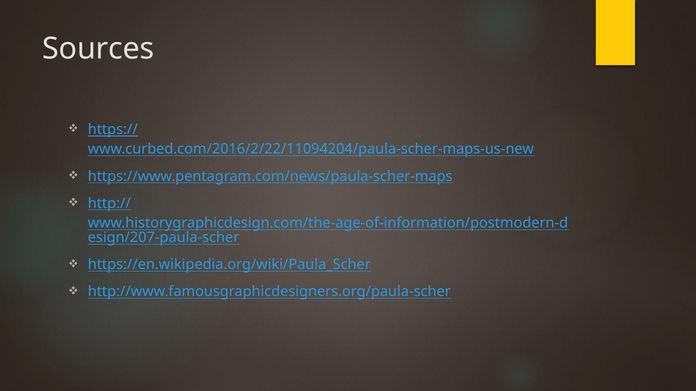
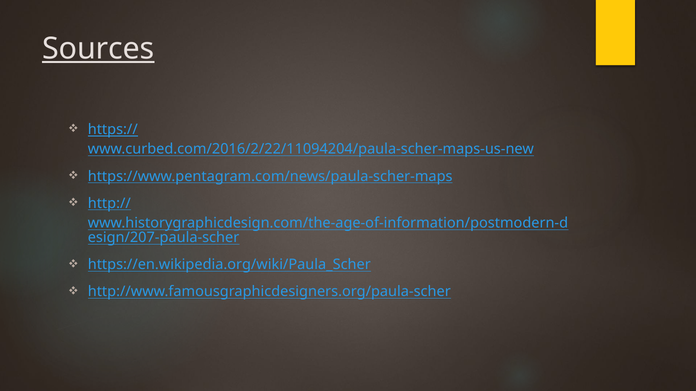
Sources underline: none -> present (98, 49)
